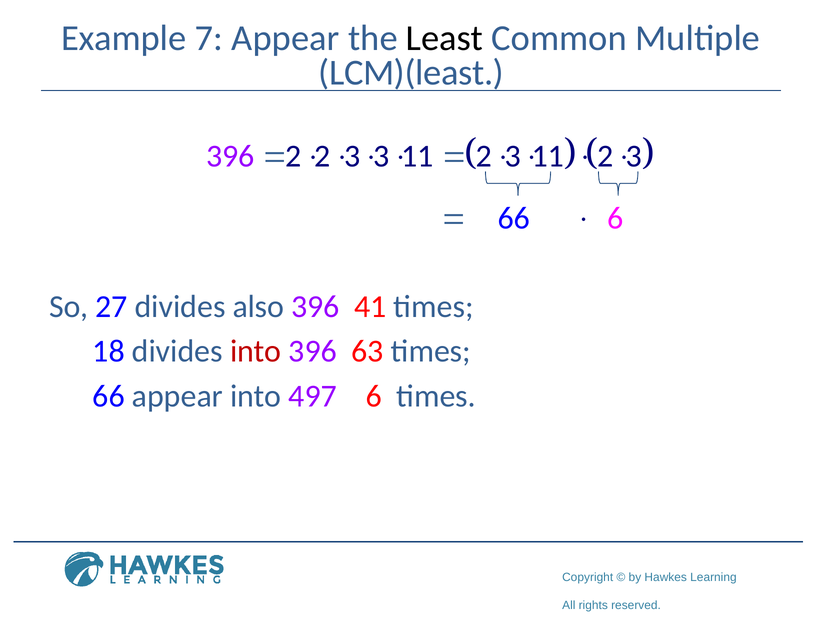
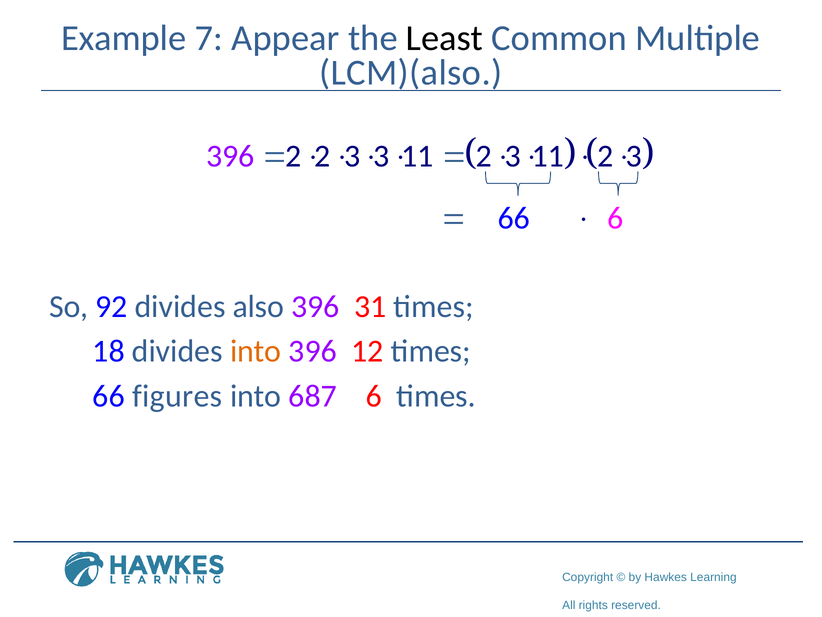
LCM)(least: LCM)(least -> LCM)(also (411, 72)
27: 27 -> 92 (111, 306)
41: 41 -> 31 (370, 306)
into colour: red -> orange (256, 351)
63: 63 -> 12 (367, 351)
66 appear: appear -> figures (177, 396)
497: 497 -> 687 (313, 396)
